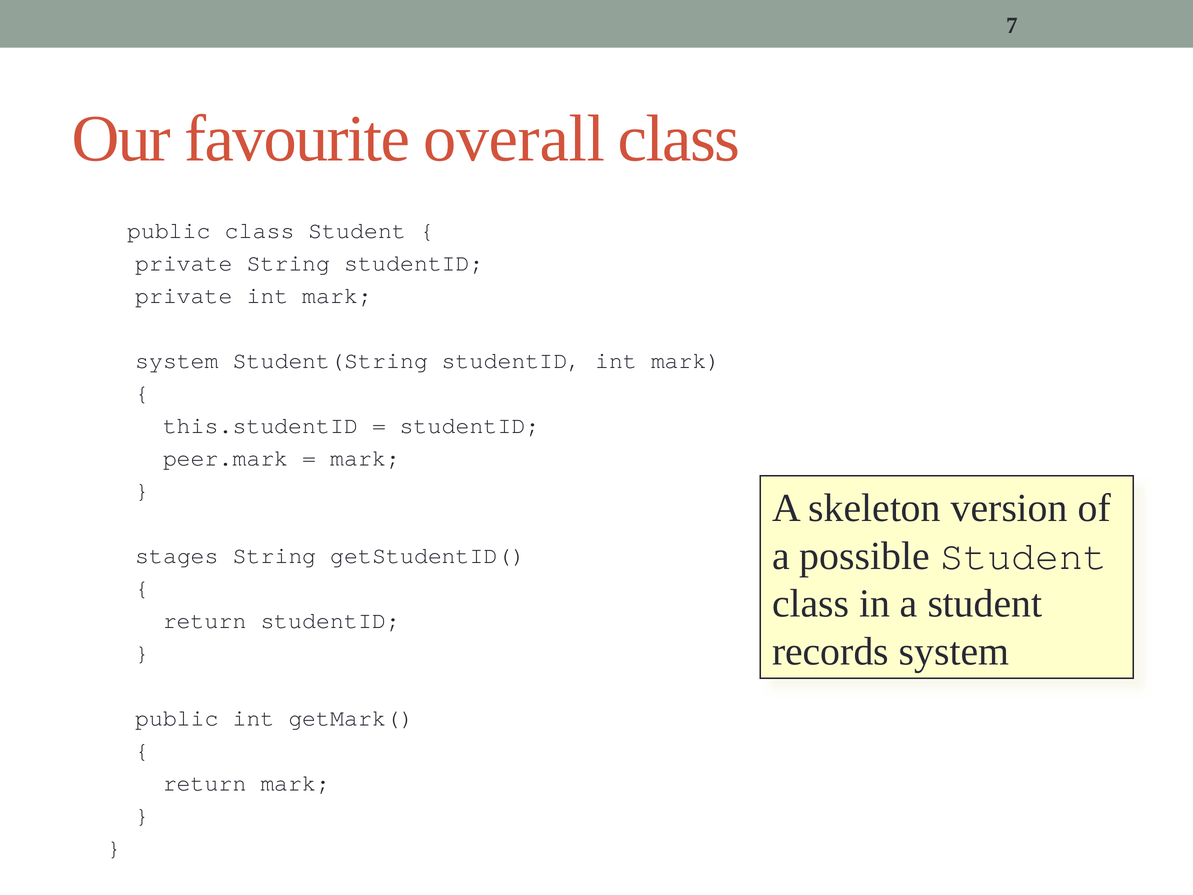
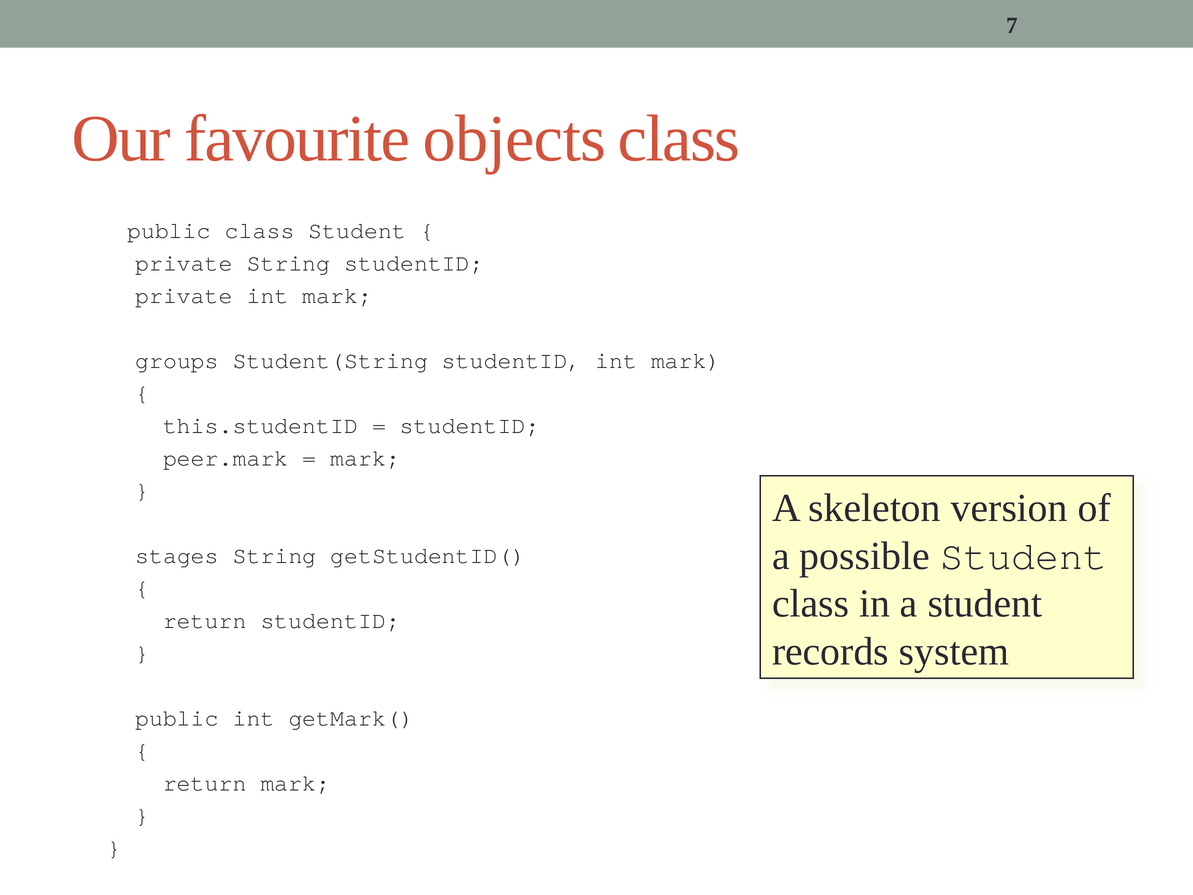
overall: overall -> objects (514, 139)
system: system -> groups (177, 361)
